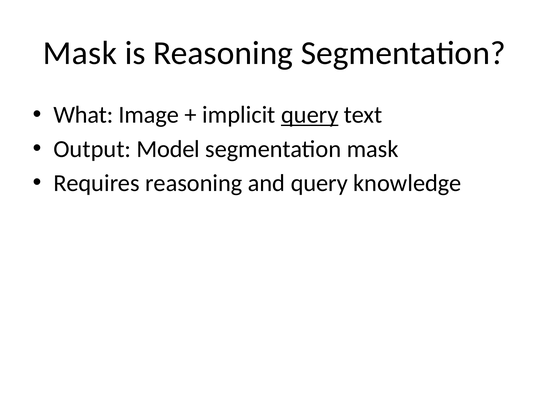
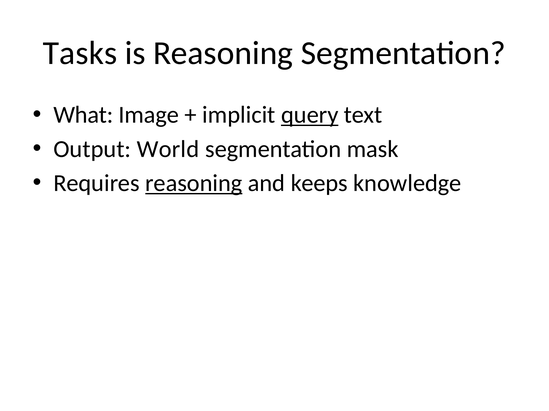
Mask: Mask -> Tasks (80, 53)
Model: Model -> World (168, 149)
reasoning underline: none -> present (194, 184)
and query: query -> keeps (319, 184)
